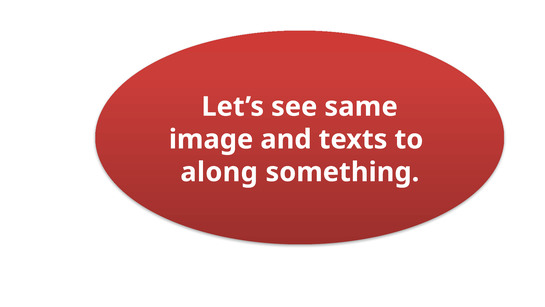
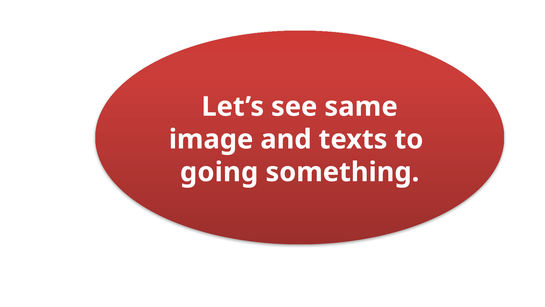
along: along -> going (219, 172)
